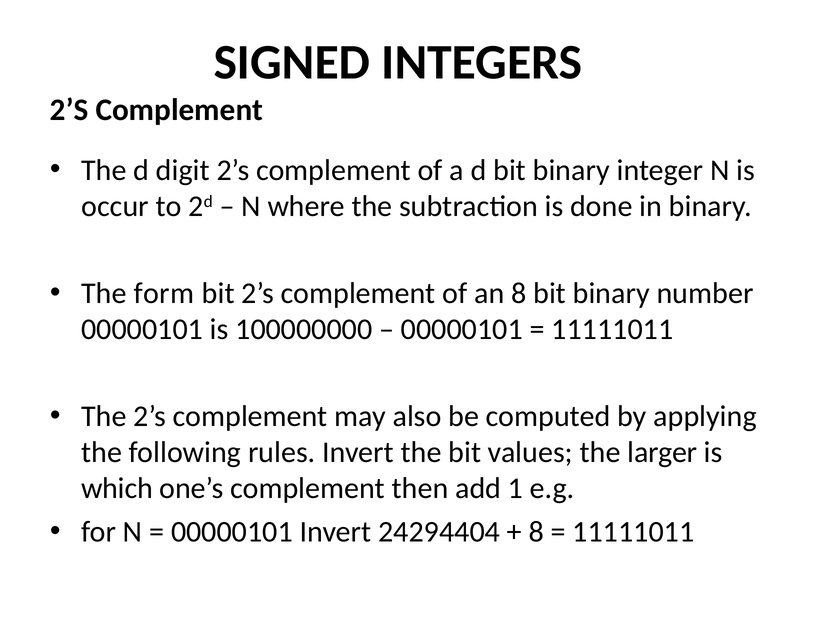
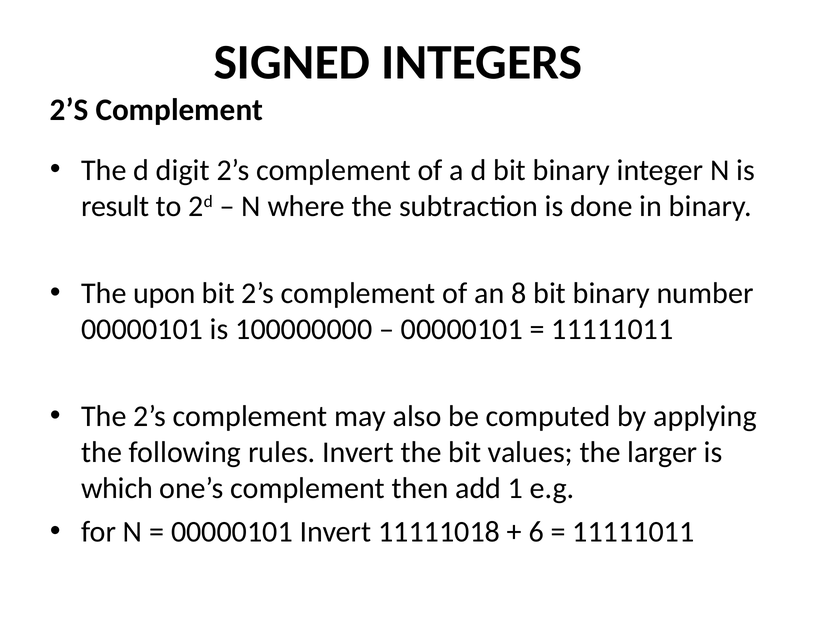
occur: occur -> result (115, 206)
form: form -> upon (164, 293)
24294404: 24294404 -> 11111018 (439, 532)
8: 8 -> 6 (536, 532)
